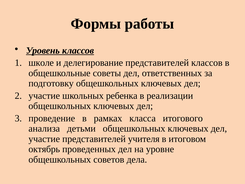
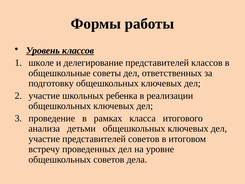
представителей учителя: учителя -> советов (144, 139)
октябрь: октябрь -> встречу (44, 149)
